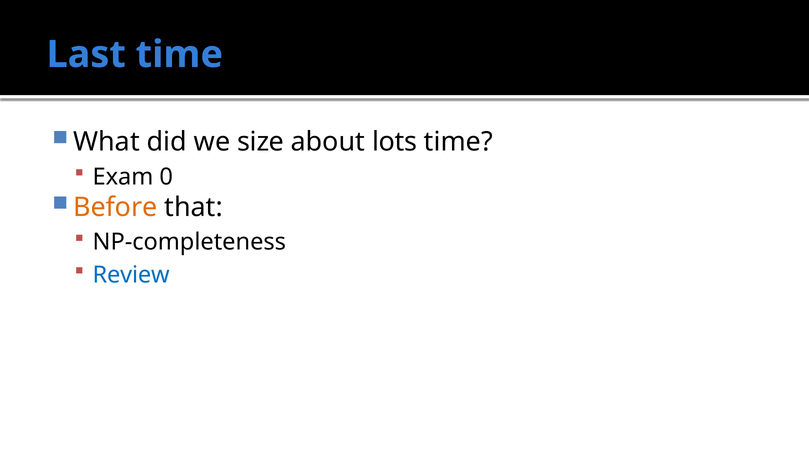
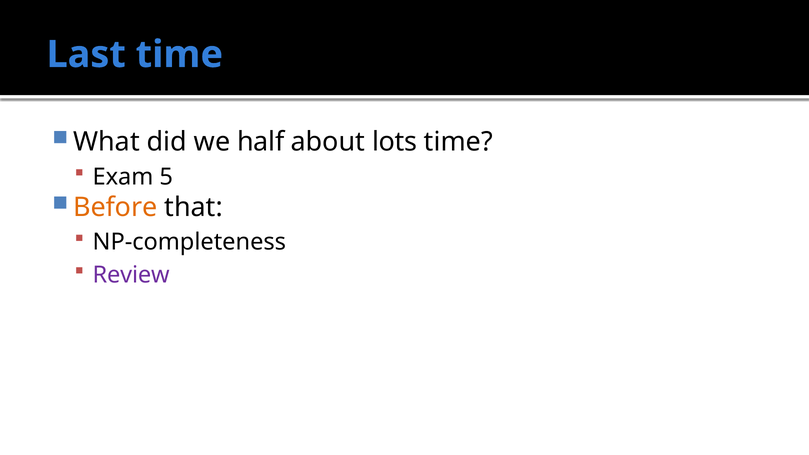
size: size -> half (261, 142)
0: 0 -> 5 (166, 177)
Review colour: blue -> purple (131, 275)
